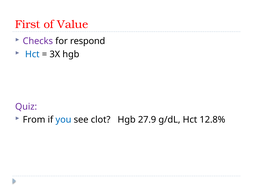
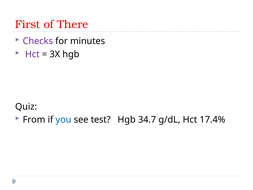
Value: Value -> There (73, 24)
respond: respond -> minutes (88, 41)
Hct colour: blue -> purple (32, 54)
Quiz colour: purple -> black (26, 106)
clot: clot -> test (101, 120)
27.9: 27.9 -> 34.7 (147, 120)
12.8%: 12.8% -> 17.4% (212, 120)
